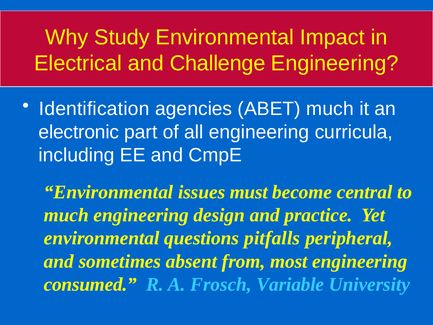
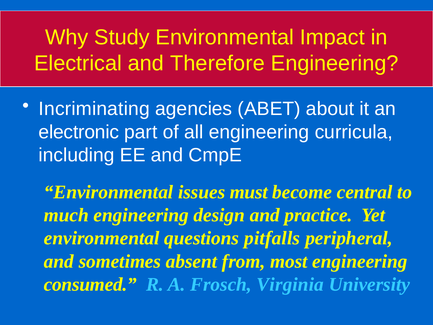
Challenge: Challenge -> Therefore (217, 63)
Identification: Identification -> Incriminating (94, 109)
ABET much: much -> about (330, 109)
Variable: Variable -> Virginia (290, 284)
